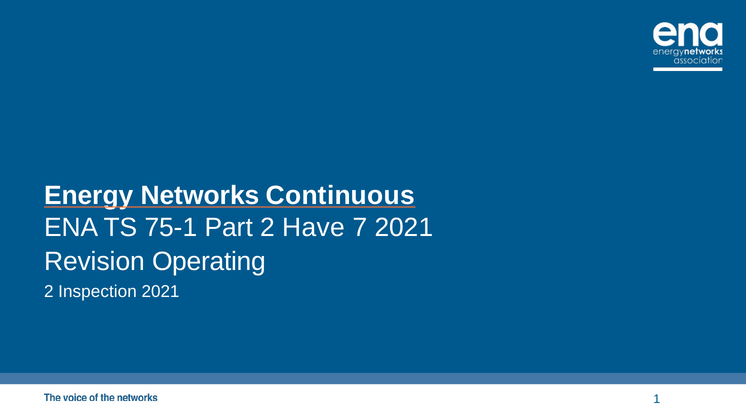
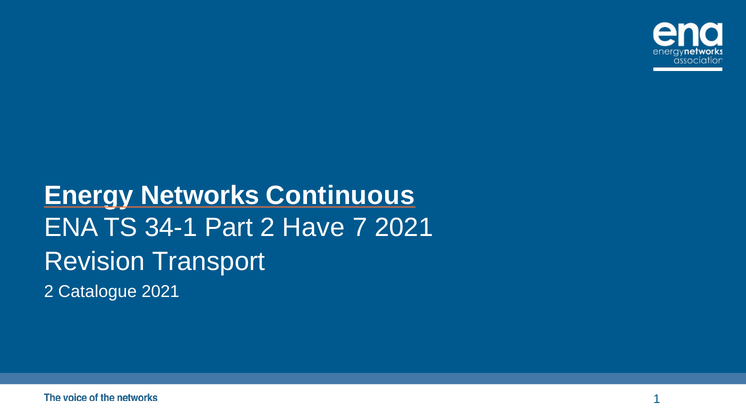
75-1: 75-1 -> 34-1 (171, 227)
Operating: Operating -> Transport (209, 261)
Inspection: Inspection -> Catalogue (97, 291)
